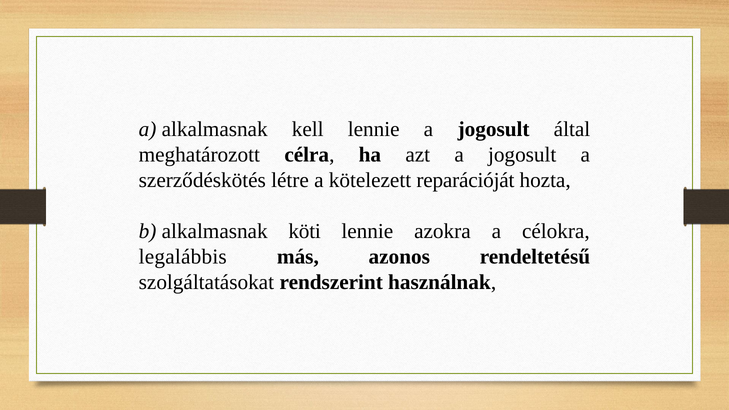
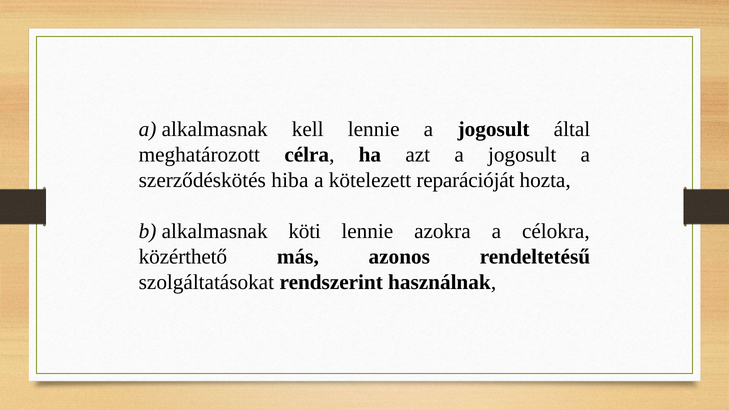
létre: létre -> hiba (290, 180)
legalábbis: legalábbis -> közérthető (183, 257)
